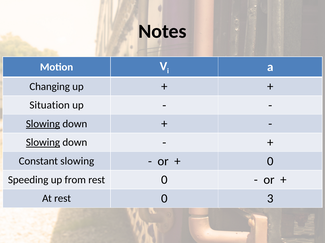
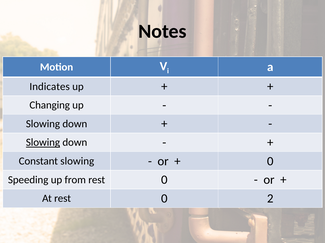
Changing: Changing -> Indicates (50, 87)
Situation: Situation -> Changing (50, 105)
Slowing underline: present -> none (43, 124)
3: 3 -> 2 (270, 199)
